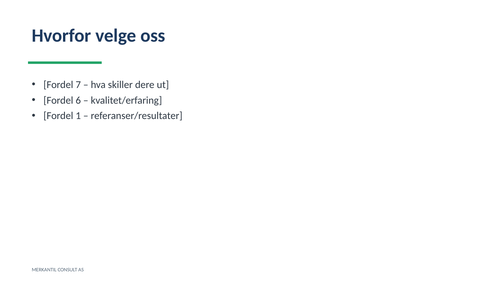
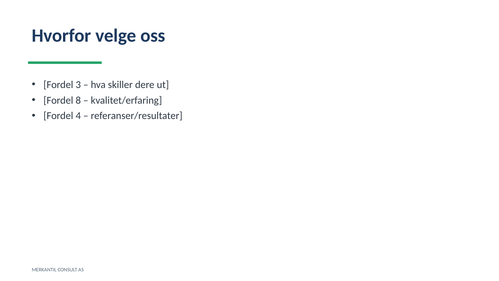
7: 7 -> 3 (78, 85)
6: 6 -> 8 (78, 100)
1: 1 -> 4 (78, 116)
